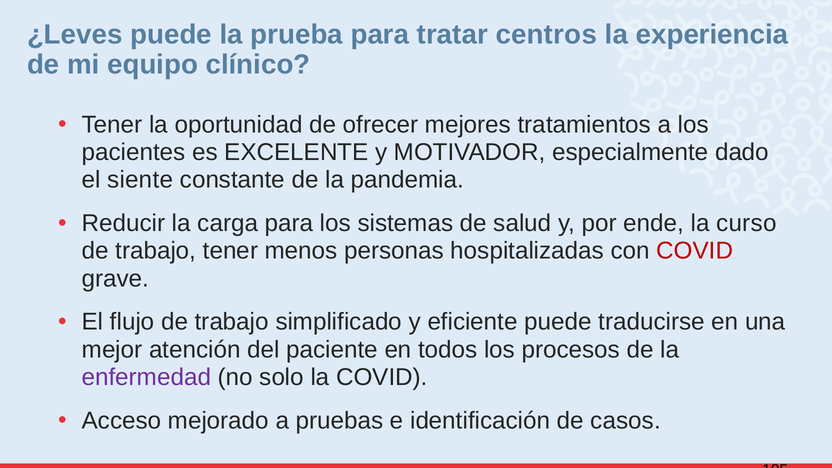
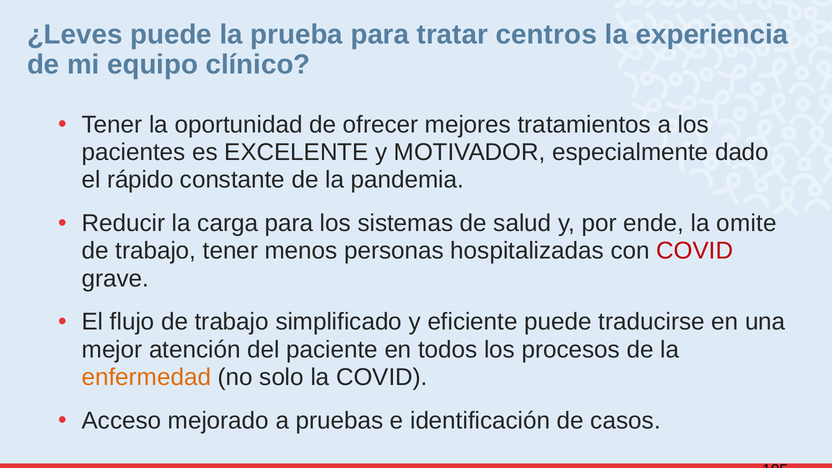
siente: siente -> rápido (140, 180)
curso: curso -> omite (746, 223)
enfermedad colour: purple -> orange (146, 377)
